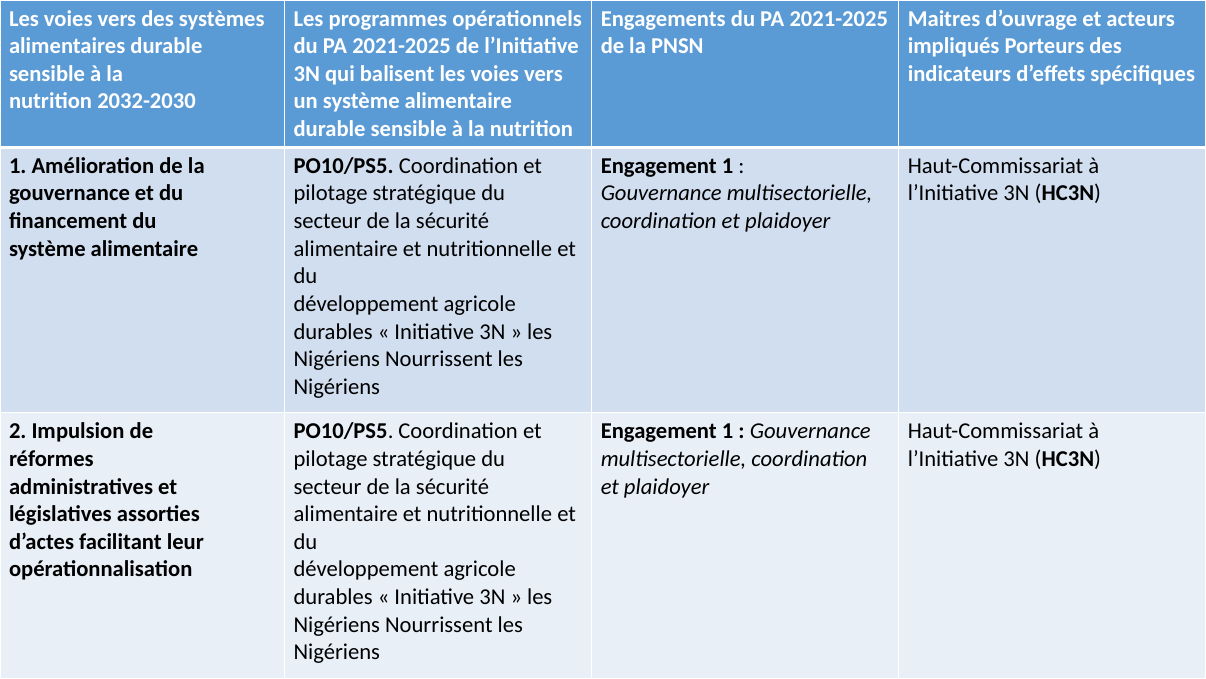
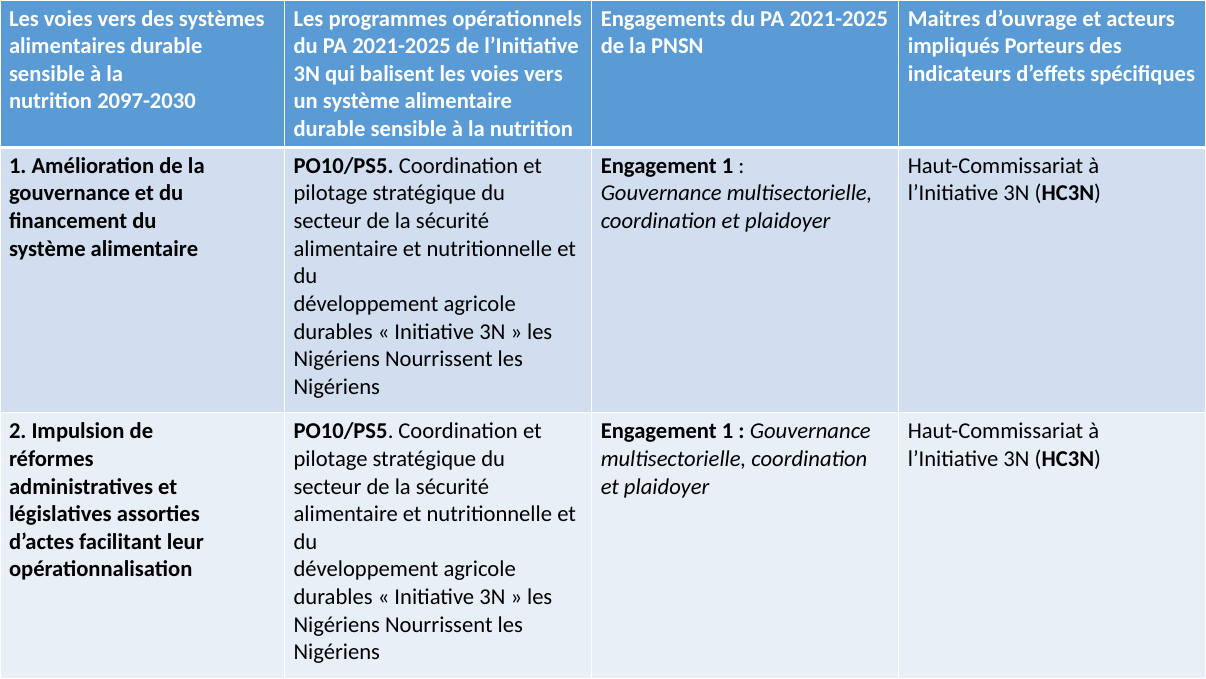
2032-2030: 2032-2030 -> 2097-2030 (147, 101)
